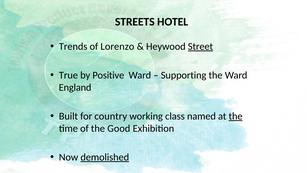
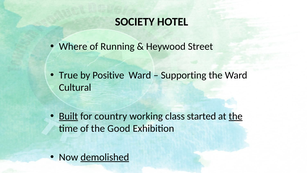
STREETS: STREETS -> SOCIETY (135, 22)
Trends: Trends -> Where (73, 46)
Lorenzo: Lorenzo -> Running (118, 46)
Street underline: present -> none (200, 46)
England: England -> Cultural (75, 87)
Built underline: none -> present (68, 116)
named: named -> started (201, 116)
